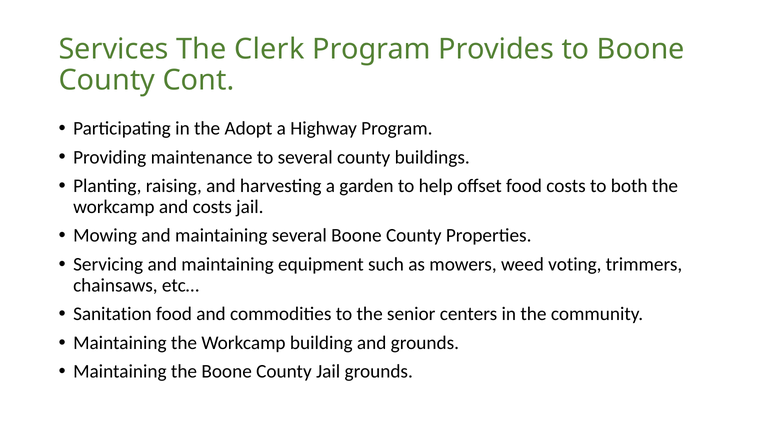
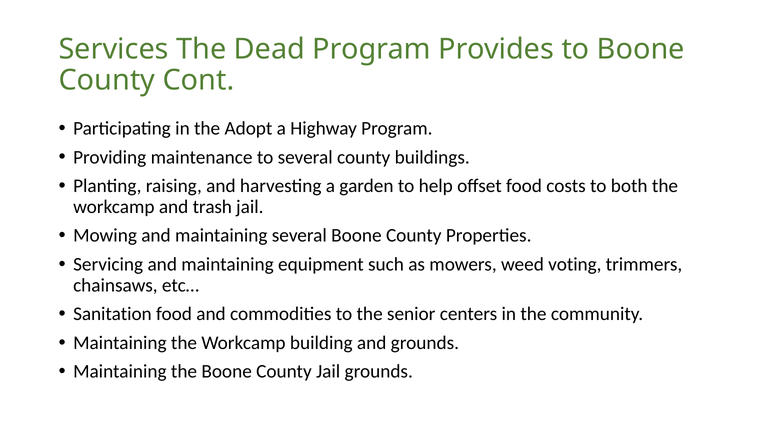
Clerk: Clerk -> Dead (269, 49)
and costs: costs -> trash (212, 207)
